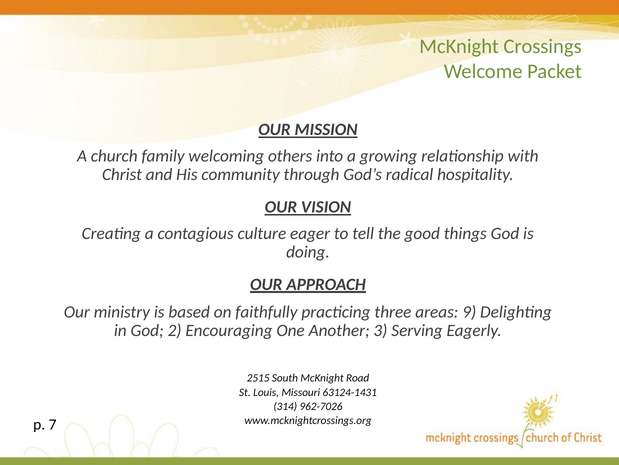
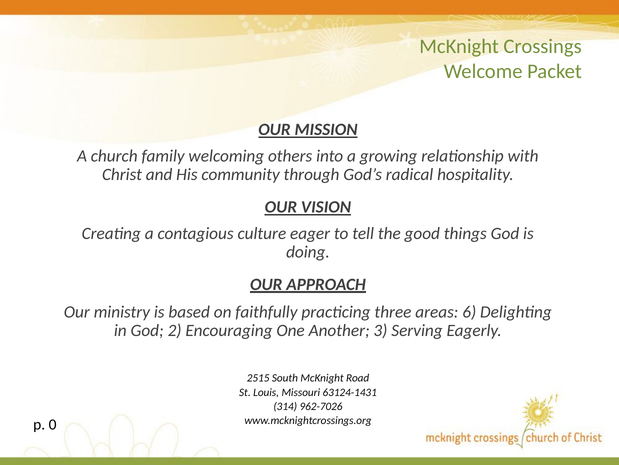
9: 9 -> 6 (469, 312)
7: 7 -> 0 (53, 424)
